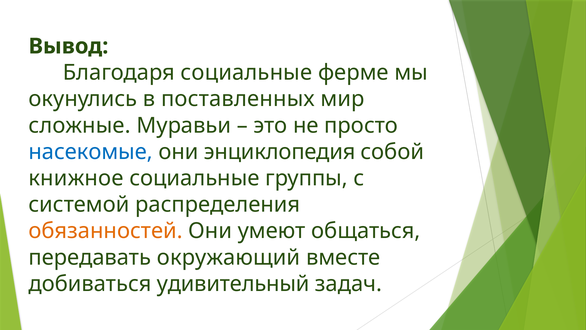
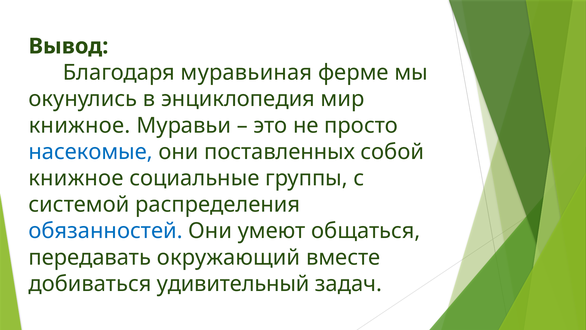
Благодаря социальные: социальные -> муравьиная (246, 73)
поставленных: поставленных -> энциклопедия (238, 99)
сложные: сложные -> книжное (80, 125)
энциклопедия: энциклопедия -> поставленных (280, 152)
обязанностей colour: orange -> blue (106, 231)
